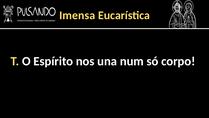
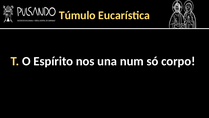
Imensa: Imensa -> Túmulo (77, 15)
